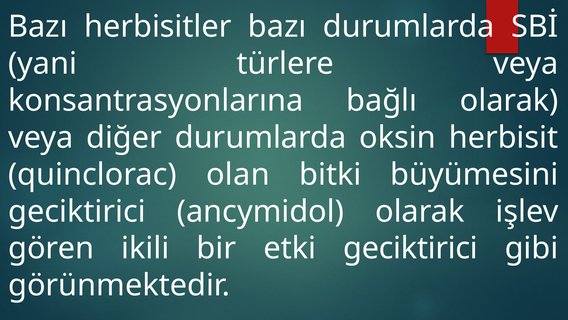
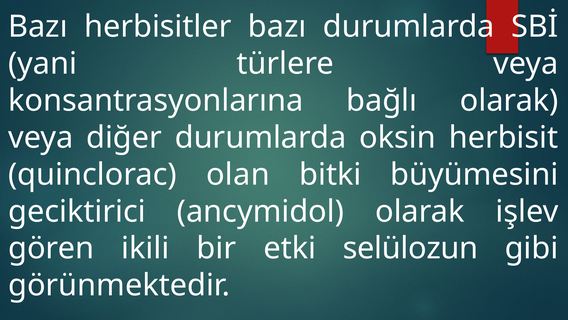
etki geciktirici: geciktirici -> selülozun (411, 248)
